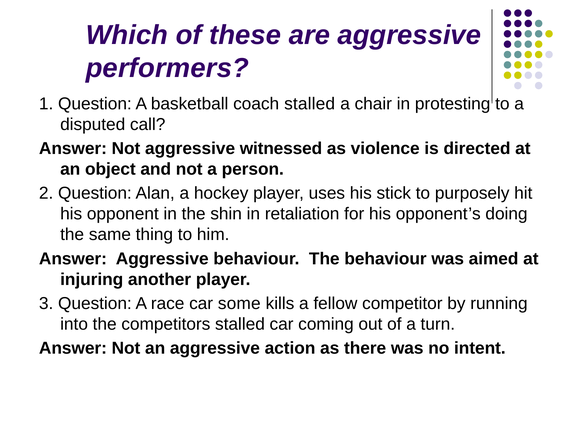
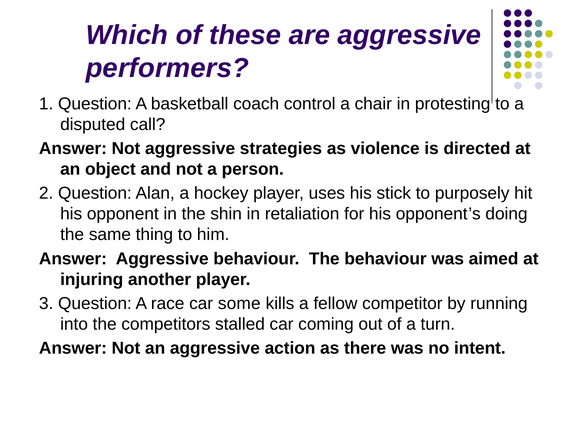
coach stalled: stalled -> control (310, 104)
witnessed: witnessed -> strategies (281, 149)
